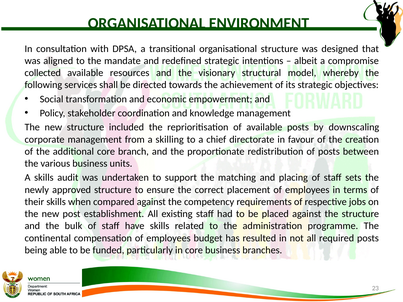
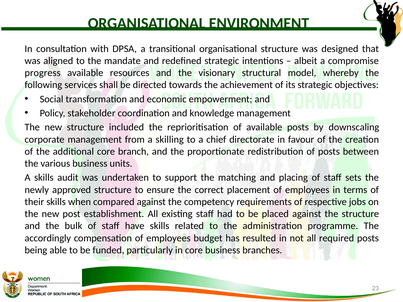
collected: collected -> progress (43, 73)
continental: continental -> accordingly (48, 238)
